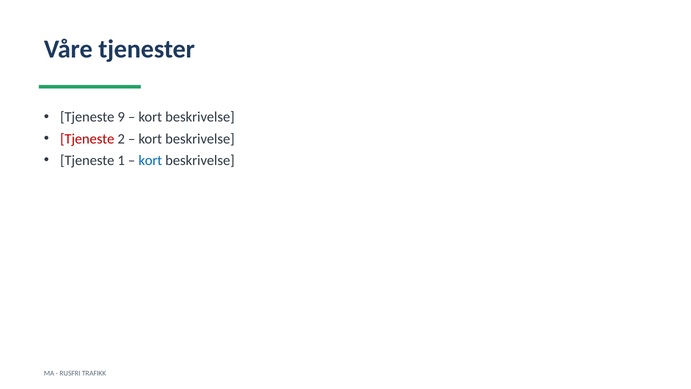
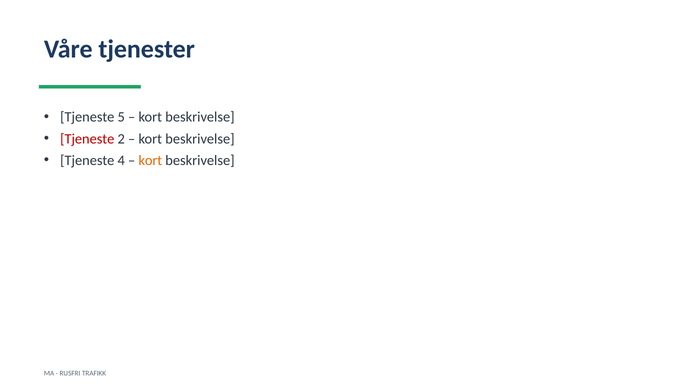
9: 9 -> 5 (121, 117)
1: 1 -> 4 (121, 160)
kort colour: blue -> orange (150, 160)
